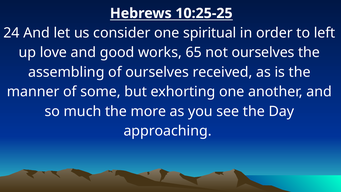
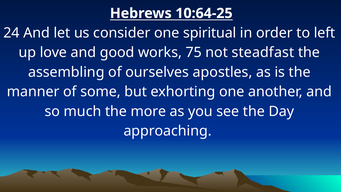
10:25-25: 10:25-25 -> 10:64-25 (204, 13)
65: 65 -> 75 (194, 53)
not ourselves: ourselves -> steadfast (263, 53)
received: received -> apostles (223, 72)
